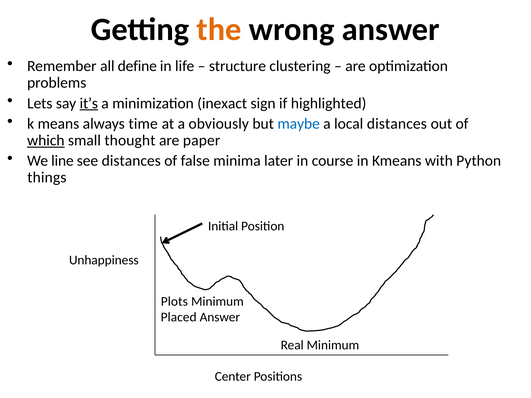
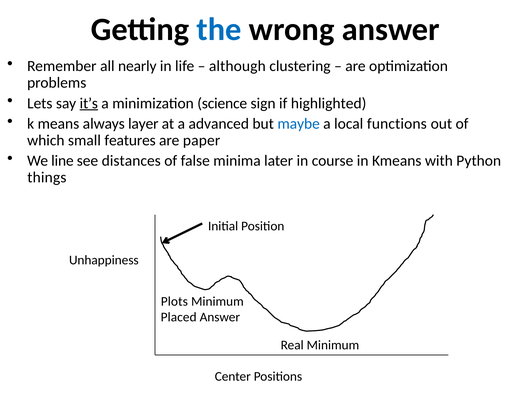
the colour: orange -> blue (219, 30)
define: define -> nearly (137, 66)
structure: structure -> although (237, 66)
inexact: inexact -> science (222, 103)
time: time -> layer (143, 124)
obviously: obviously -> advanced (219, 124)
local distances: distances -> functions (397, 124)
which underline: present -> none (46, 140)
thought: thought -> features (130, 140)
